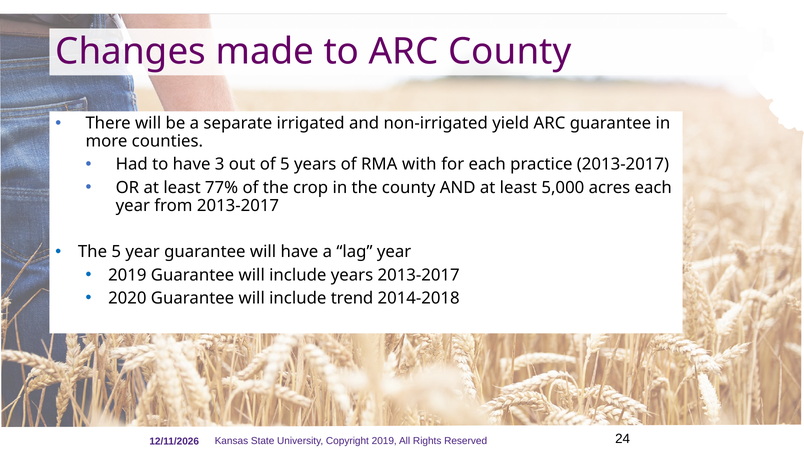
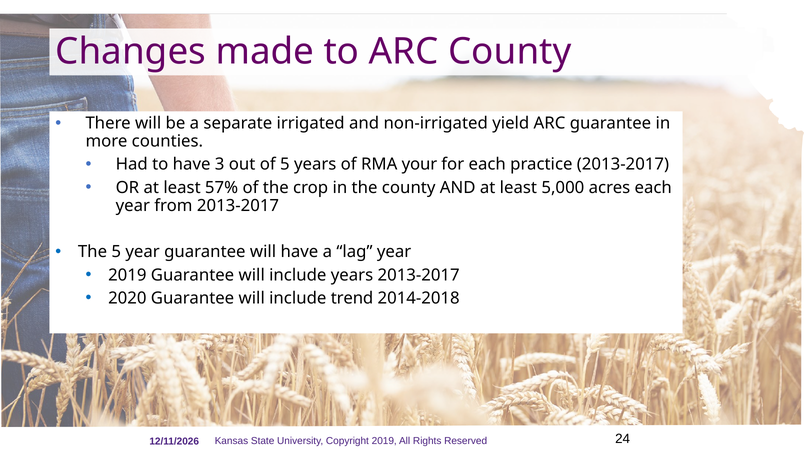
with: with -> your (419, 165)
77%: 77% -> 57% (222, 188)
